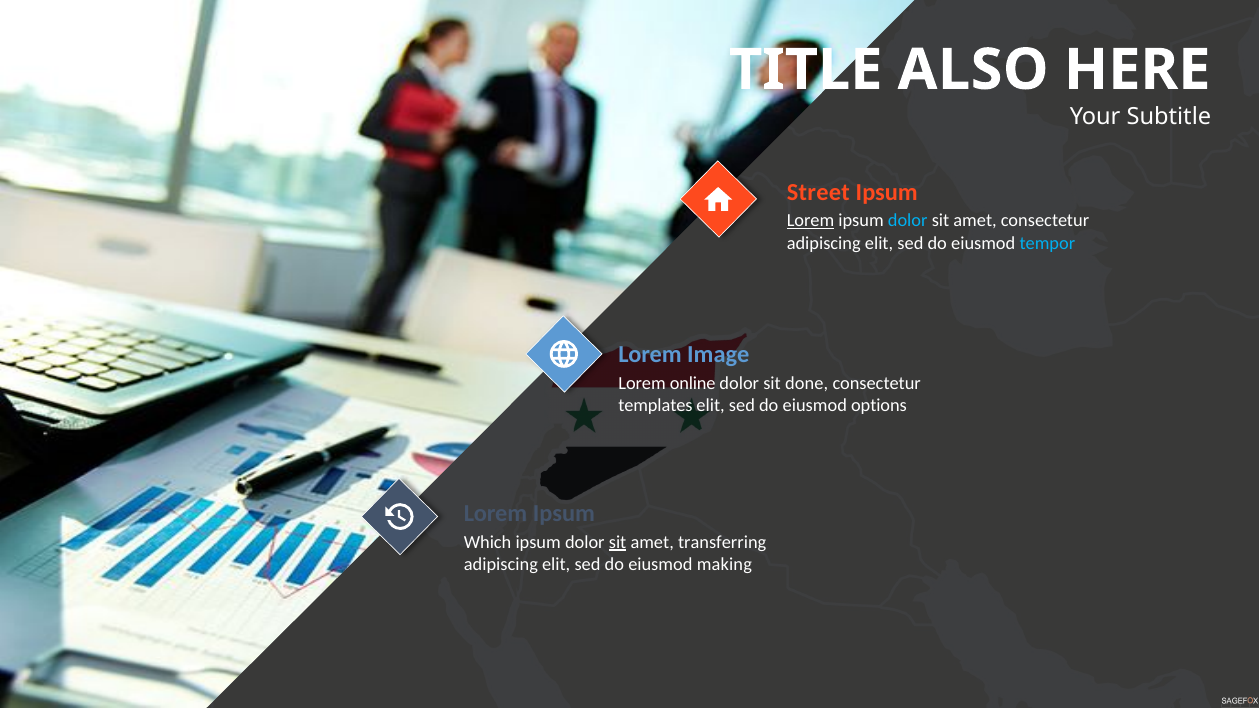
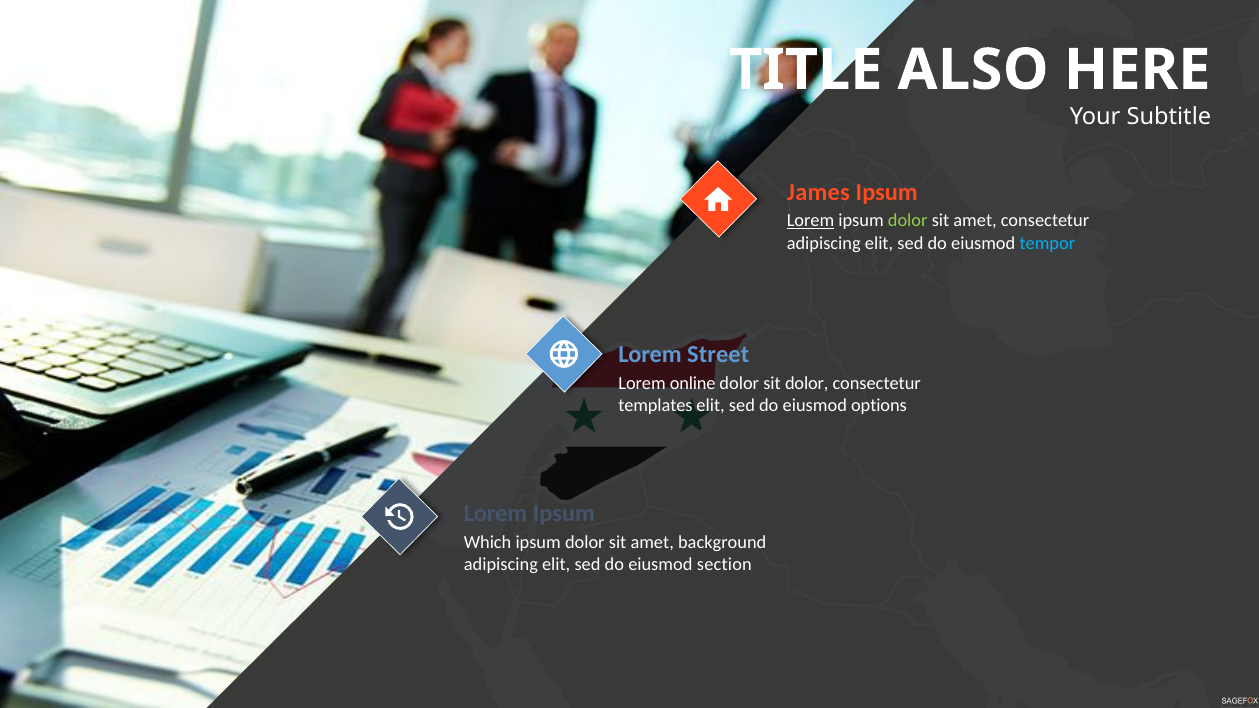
Street: Street -> James (818, 192)
dolor colour: light blue -> light green (908, 221)
Image: Image -> Street (718, 355)
sit done: done -> dolor (807, 384)
sit underline: present -> none (618, 542)
transferring: transferring -> background (722, 542)
making: making -> section (724, 564)
